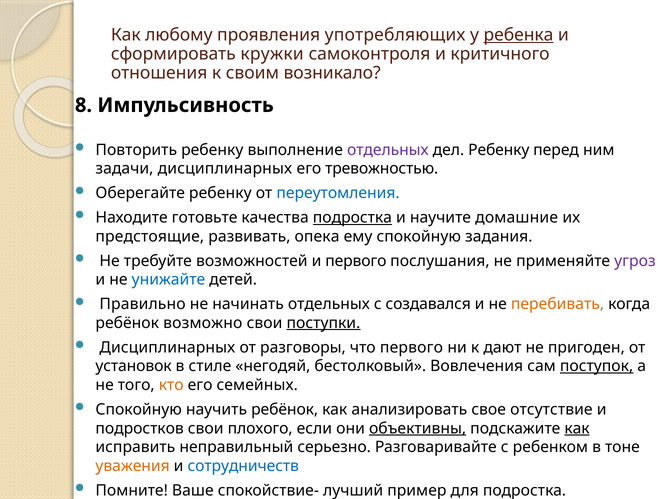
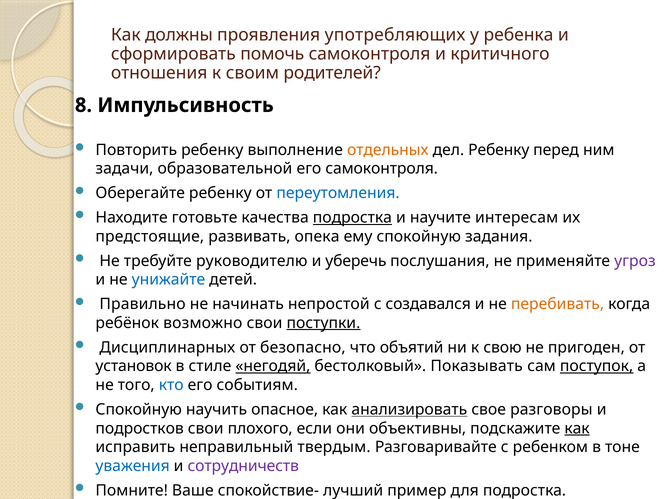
любому: любому -> должны (179, 35)
ребенка underline: present -> none (519, 35)
кружки: кружки -> помочь (272, 54)
возникало: возникало -> родителей (332, 73)
отдельных colour: purple -> orange (388, 150)
задачи дисциплинарных: дисциплинарных -> образовательной (225, 169)
его тревожностью: тревожностью -> самоконтроля (382, 169)
домашние: домашние -> интересам (517, 217)
возможностей: возможностей -> руководителю (252, 261)
и первого: первого -> уберечь (356, 261)
начинать отдельных: отдельных -> непростой (329, 304)
разговоры: разговоры -> безопасно (303, 347)
что первого: первого -> объятий (412, 347)
дают: дают -> свою (503, 347)
негодяй underline: none -> present (273, 366)
Вовлечения: Вовлечения -> Показывать (477, 366)
кто colour: orange -> blue (171, 385)
семейных: семейных -> событиям (257, 385)
научить ребёнок: ребёнок -> опасное (285, 409)
анализировать underline: none -> present (409, 409)
отсутствие: отсутствие -> разговоры (551, 409)
объективны underline: present -> none (418, 428)
серьезно: серьезно -> твердым (334, 447)
уважения colour: orange -> blue (133, 466)
сотрудничеств colour: blue -> purple (243, 466)
